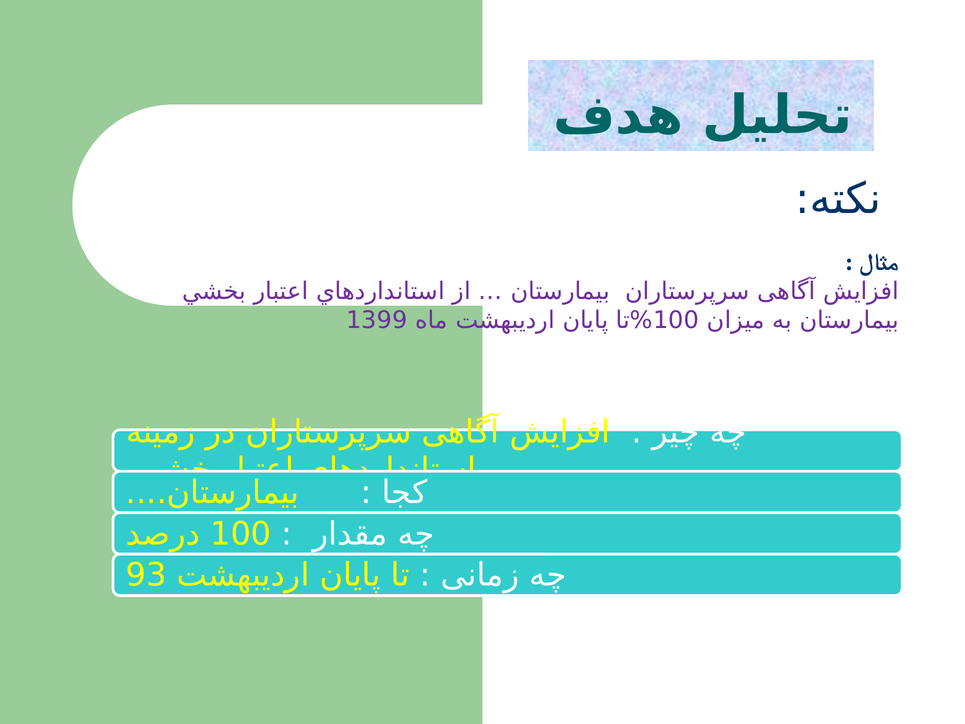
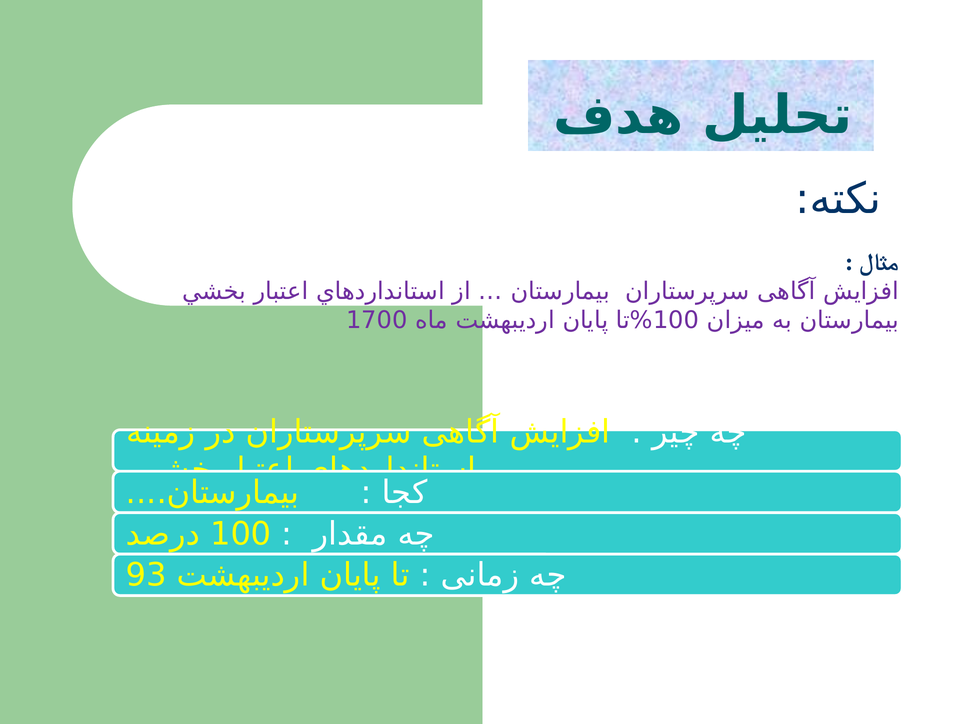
1399: 1399 -> 1700 (377, 320)
